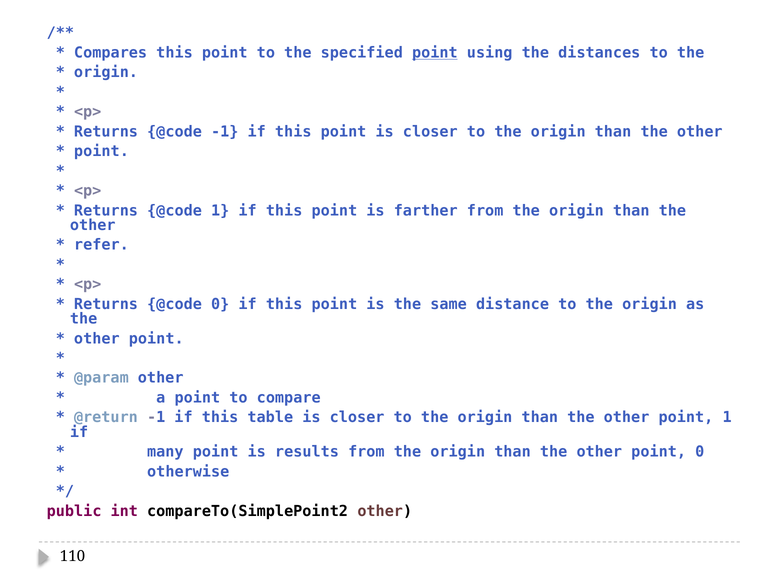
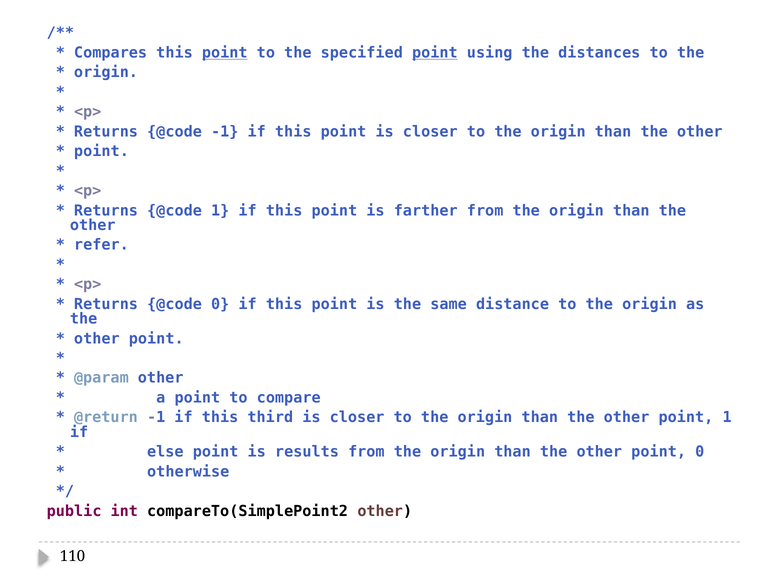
point underline: none -> present (225, 53)
table: table -> third (270, 417)
many: many -> else (165, 451)
